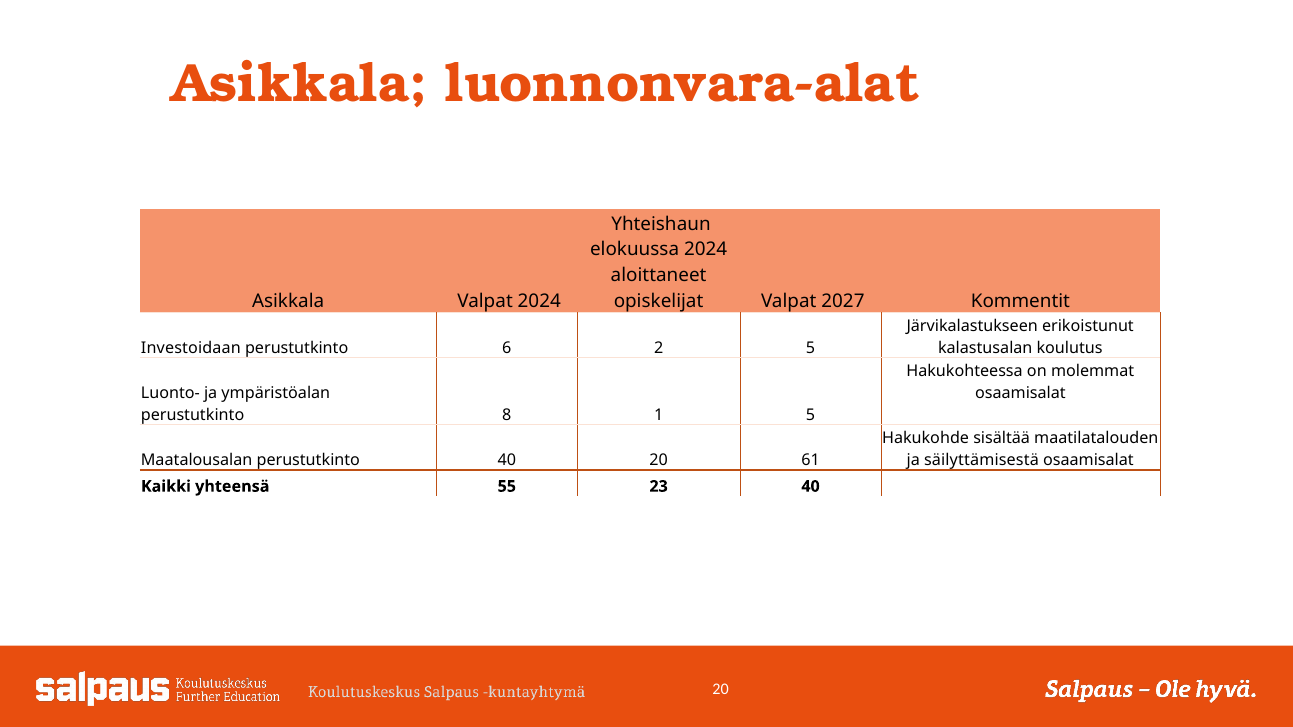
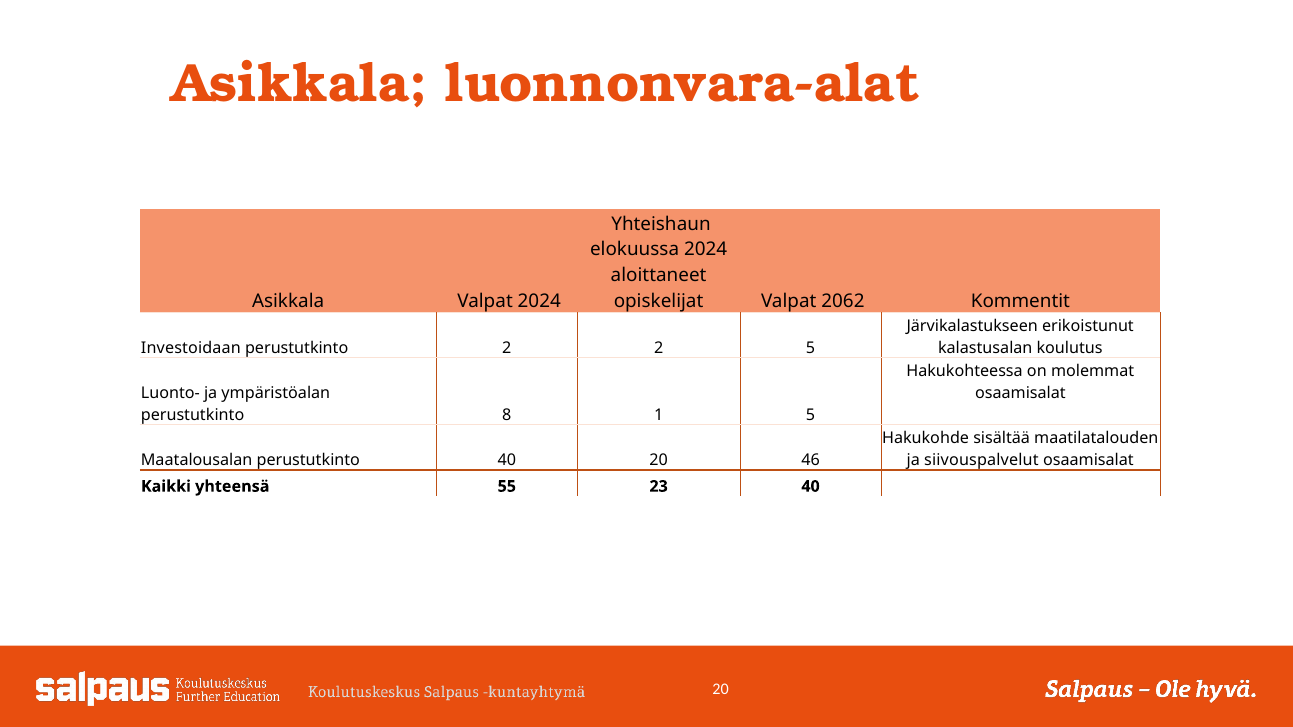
2027: 2027 -> 2062 (843, 301)
perustutkinto 6: 6 -> 2 (507, 348)
61: 61 -> 46 (811, 460)
säilyttämisestä: säilyttämisestä -> siivouspalvelut (981, 460)
